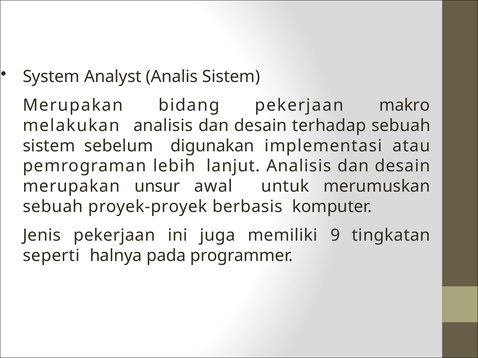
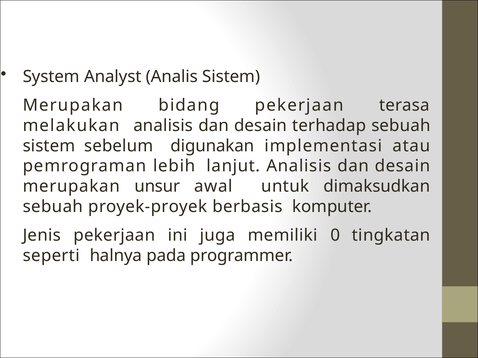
makro: makro -> terasa (404, 106)
merumuskan: merumuskan -> dimaksudkan (377, 187)
9: 9 -> 0 (335, 236)
